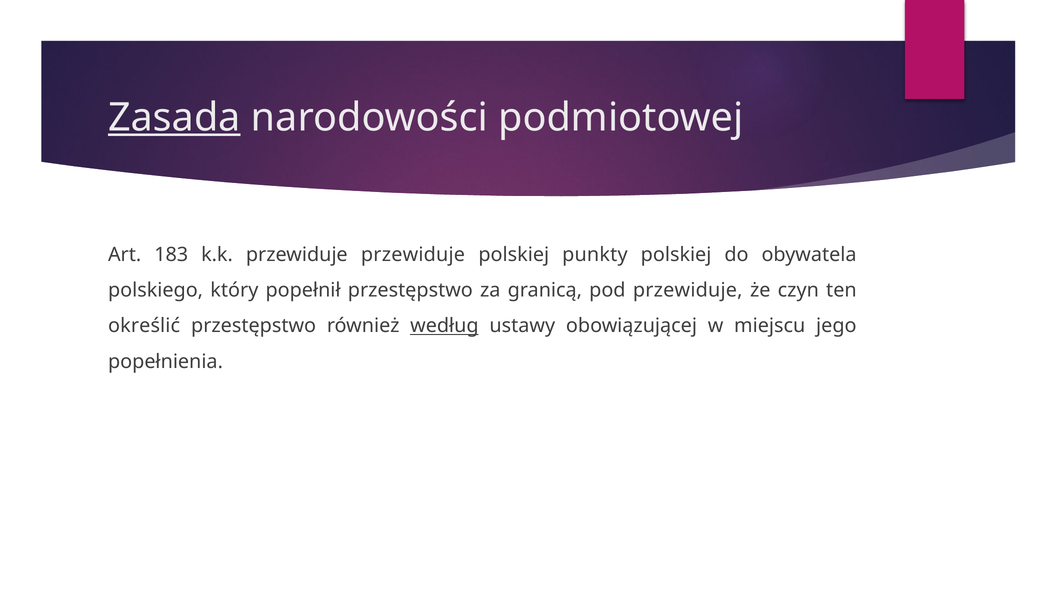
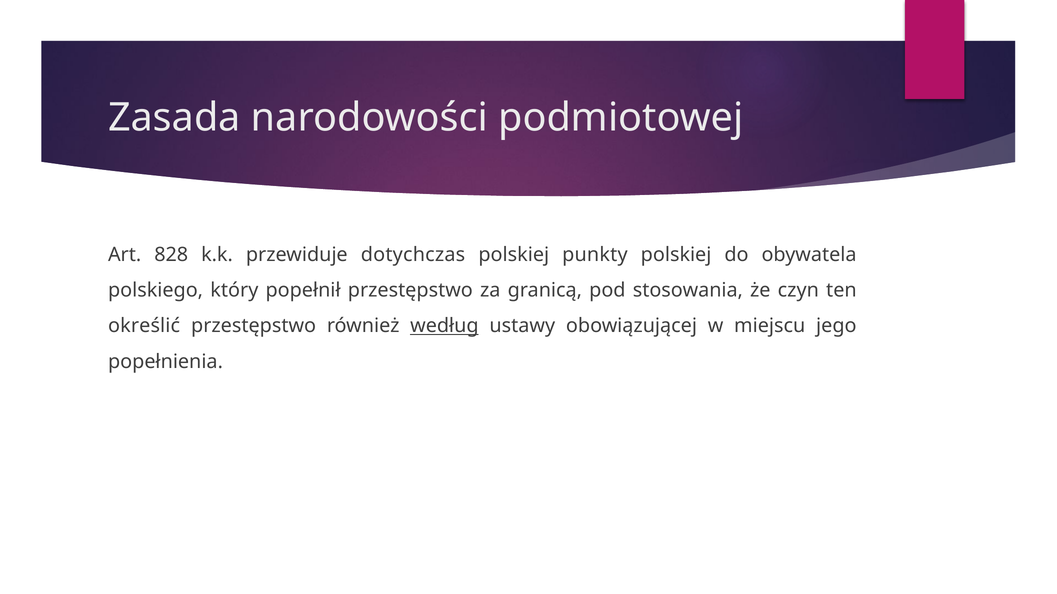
Zasada underline: present -> none (174, 118)
183: 183 -> 828 (171, 255)
przewiduje przewiduje: przewiduje -> dotychczas (413, 255)
pod przewiduje: przewiduje -> stosowania (688, 291)
